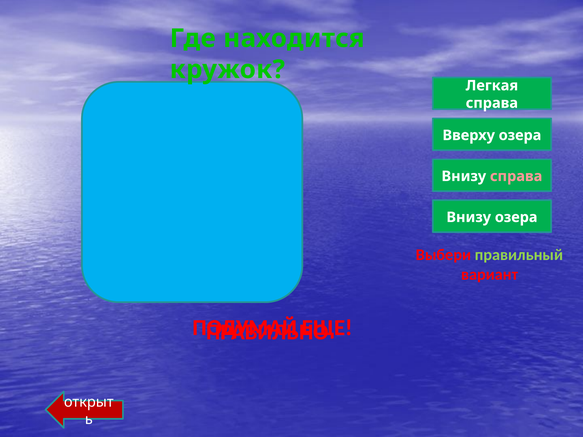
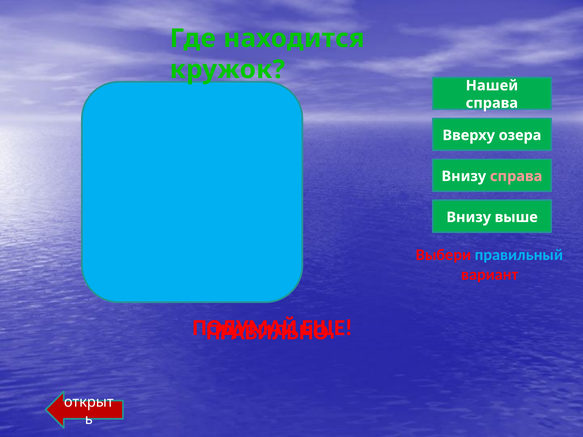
Легкая: Легкая -> Нашей (492, 86)
Внизу озера: озера -> выше (516, 217)
правильный colour: light green -> light blue (519, 255)
